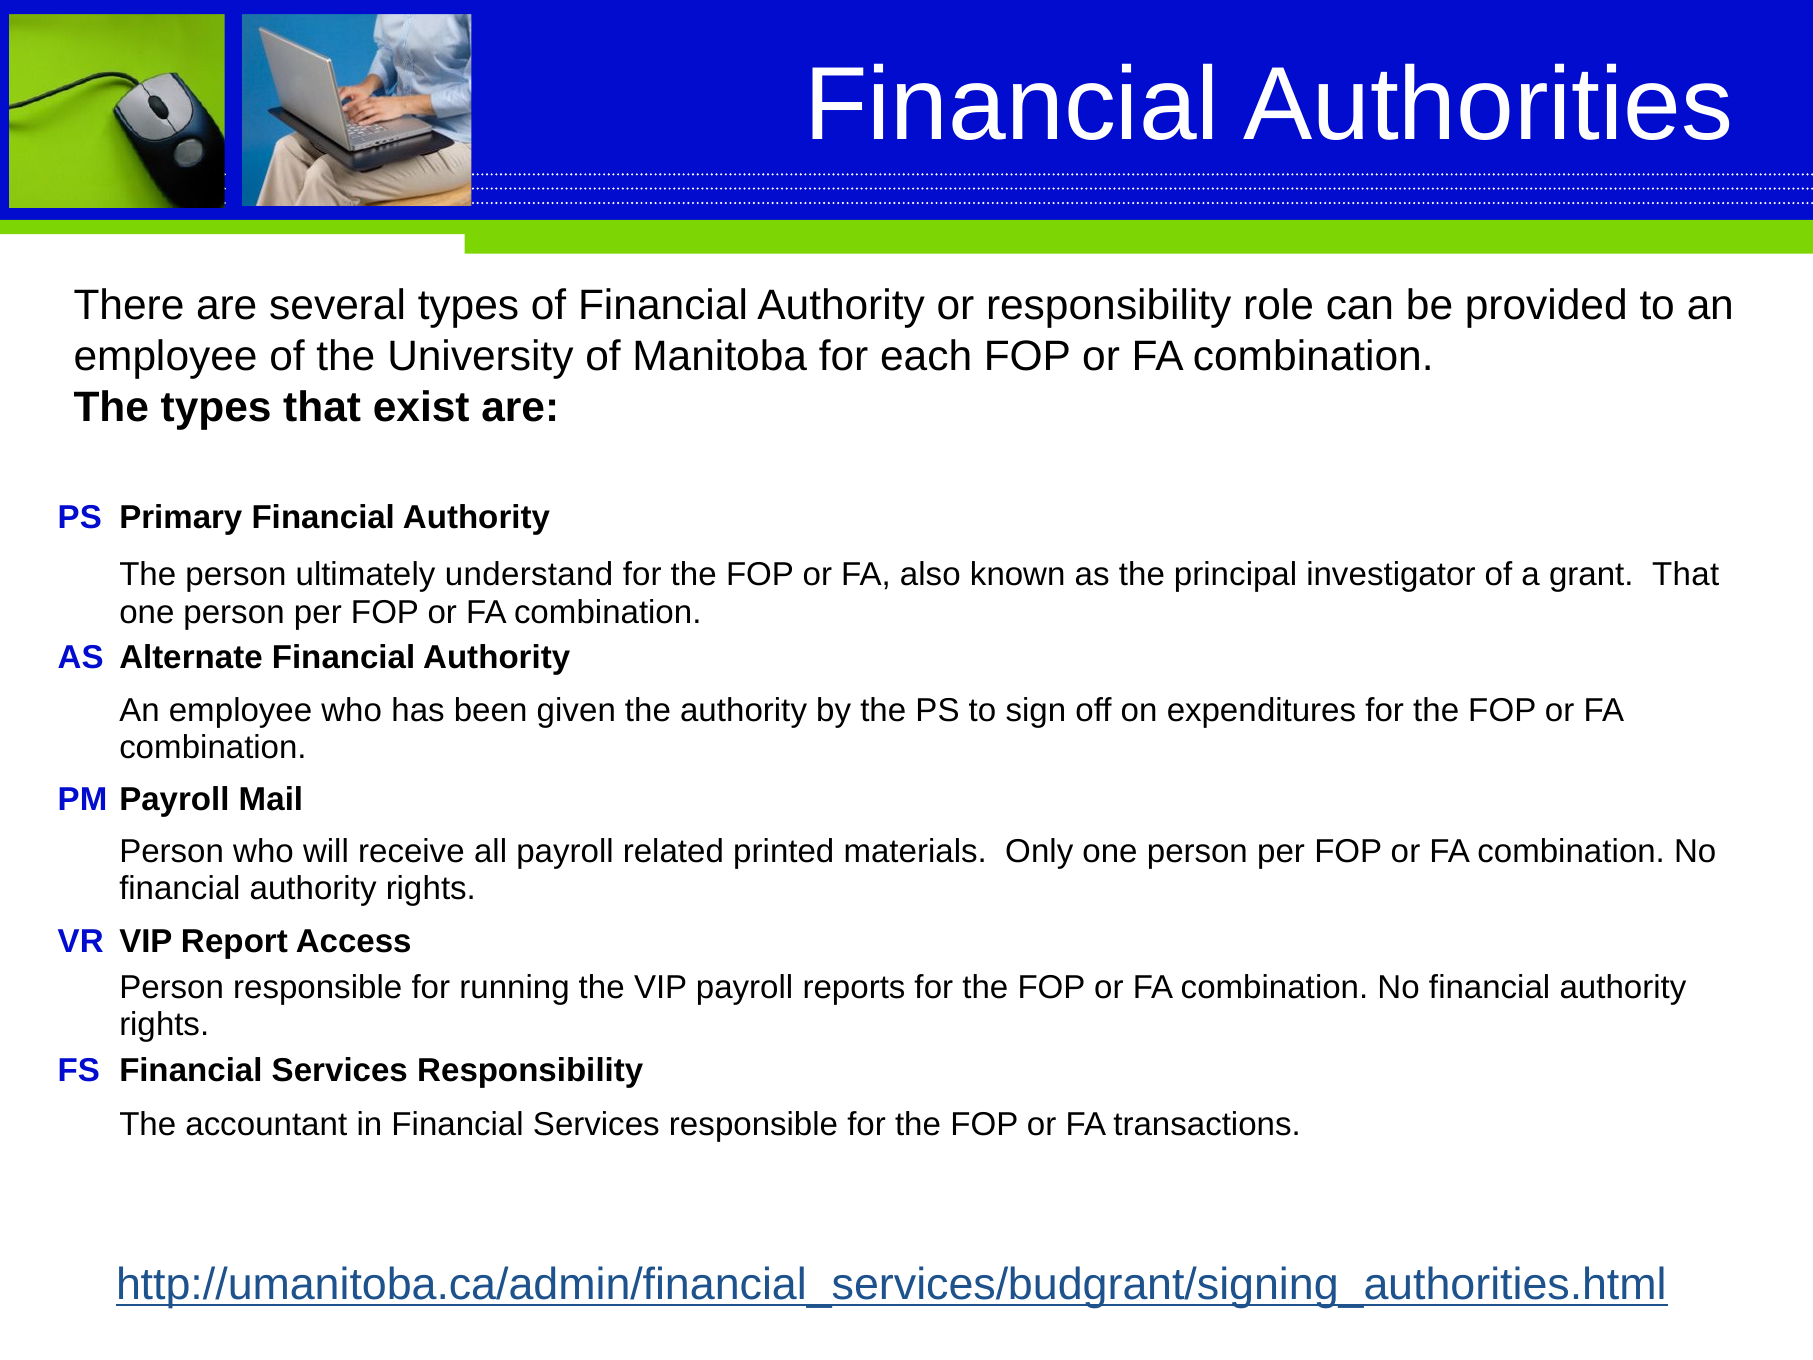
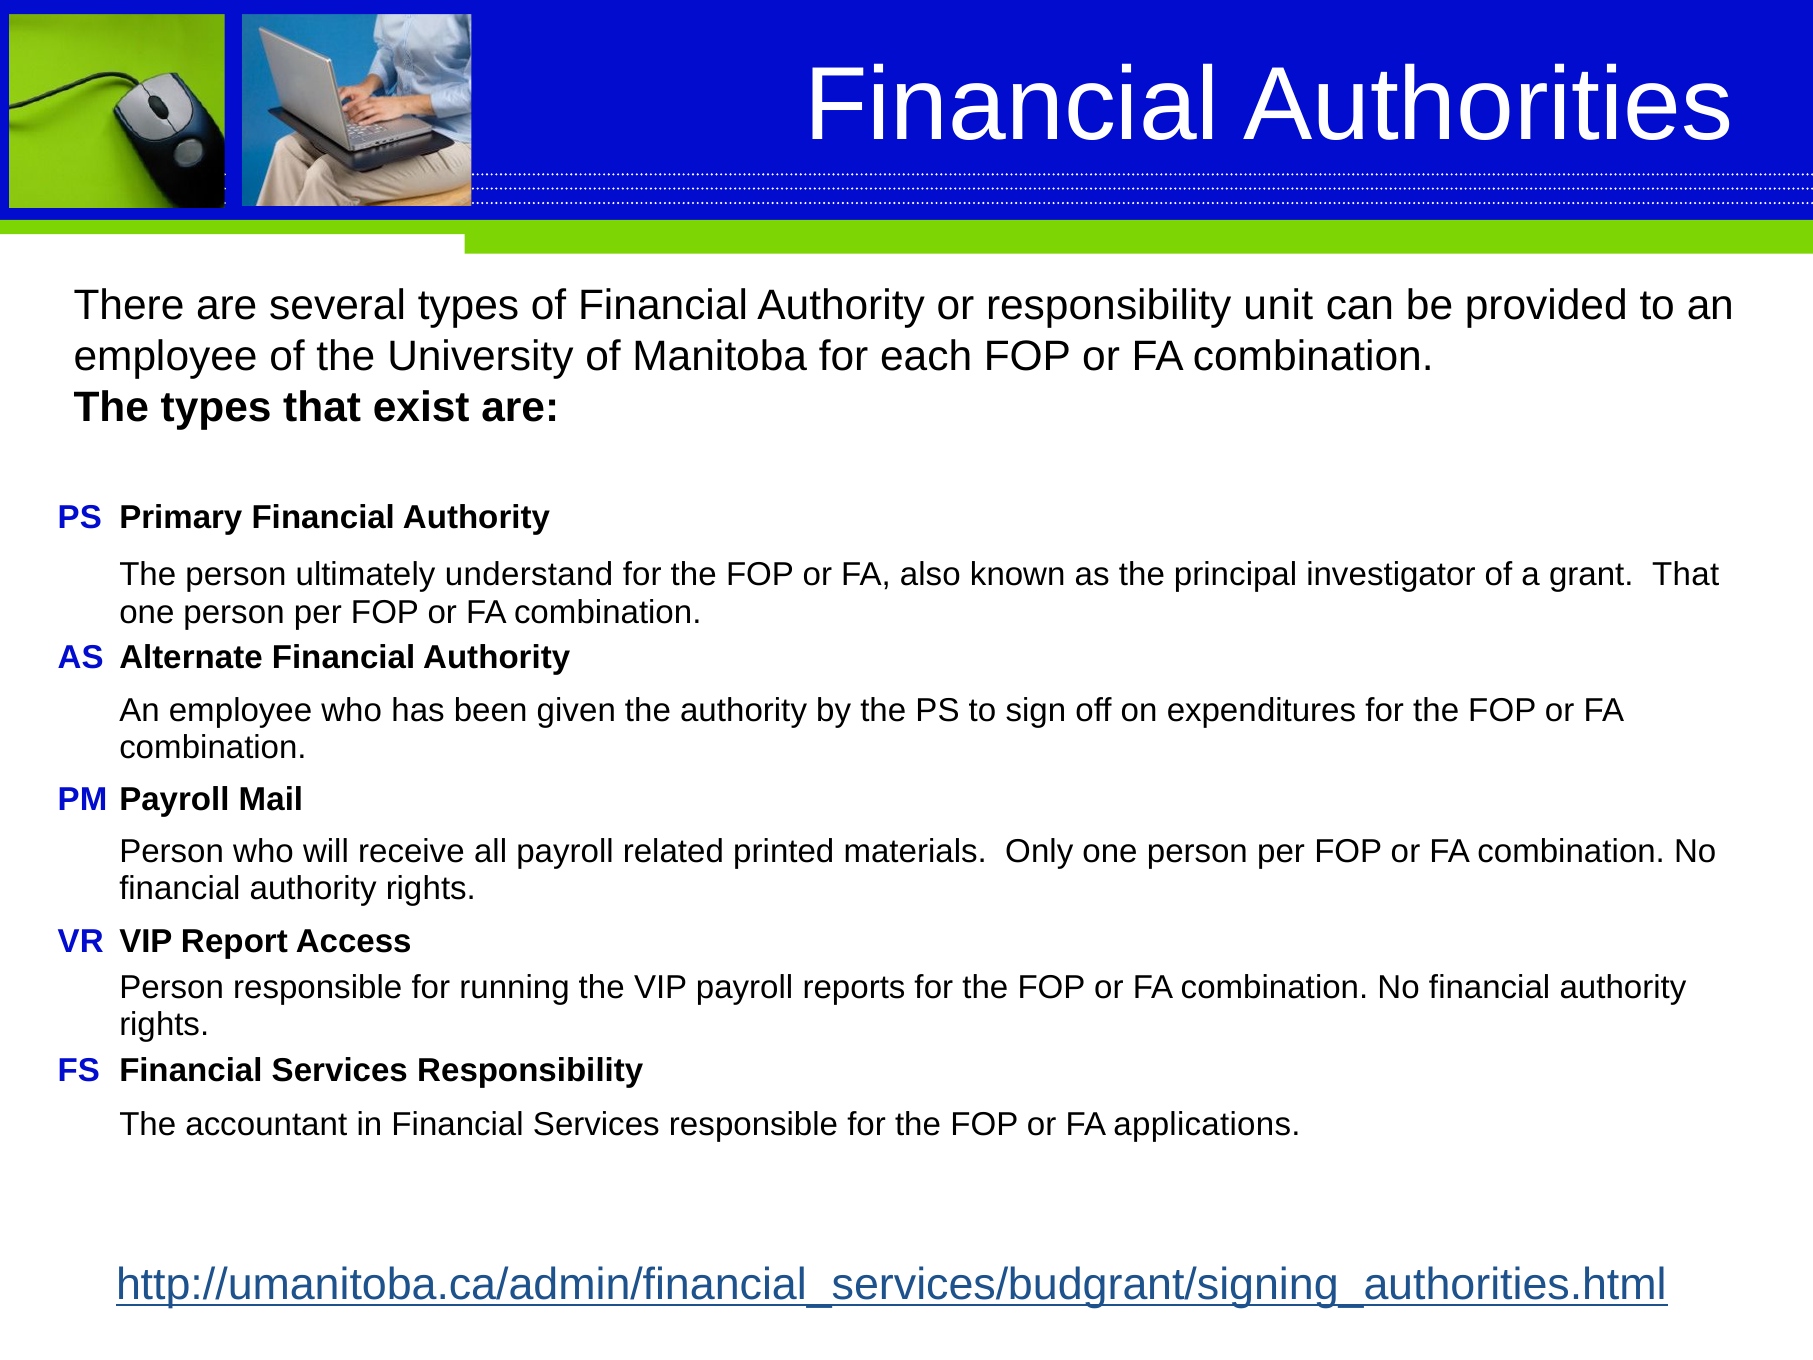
role: role -> unit (1278, 306)
transactions: transactions -> applications (1207, 1124)
